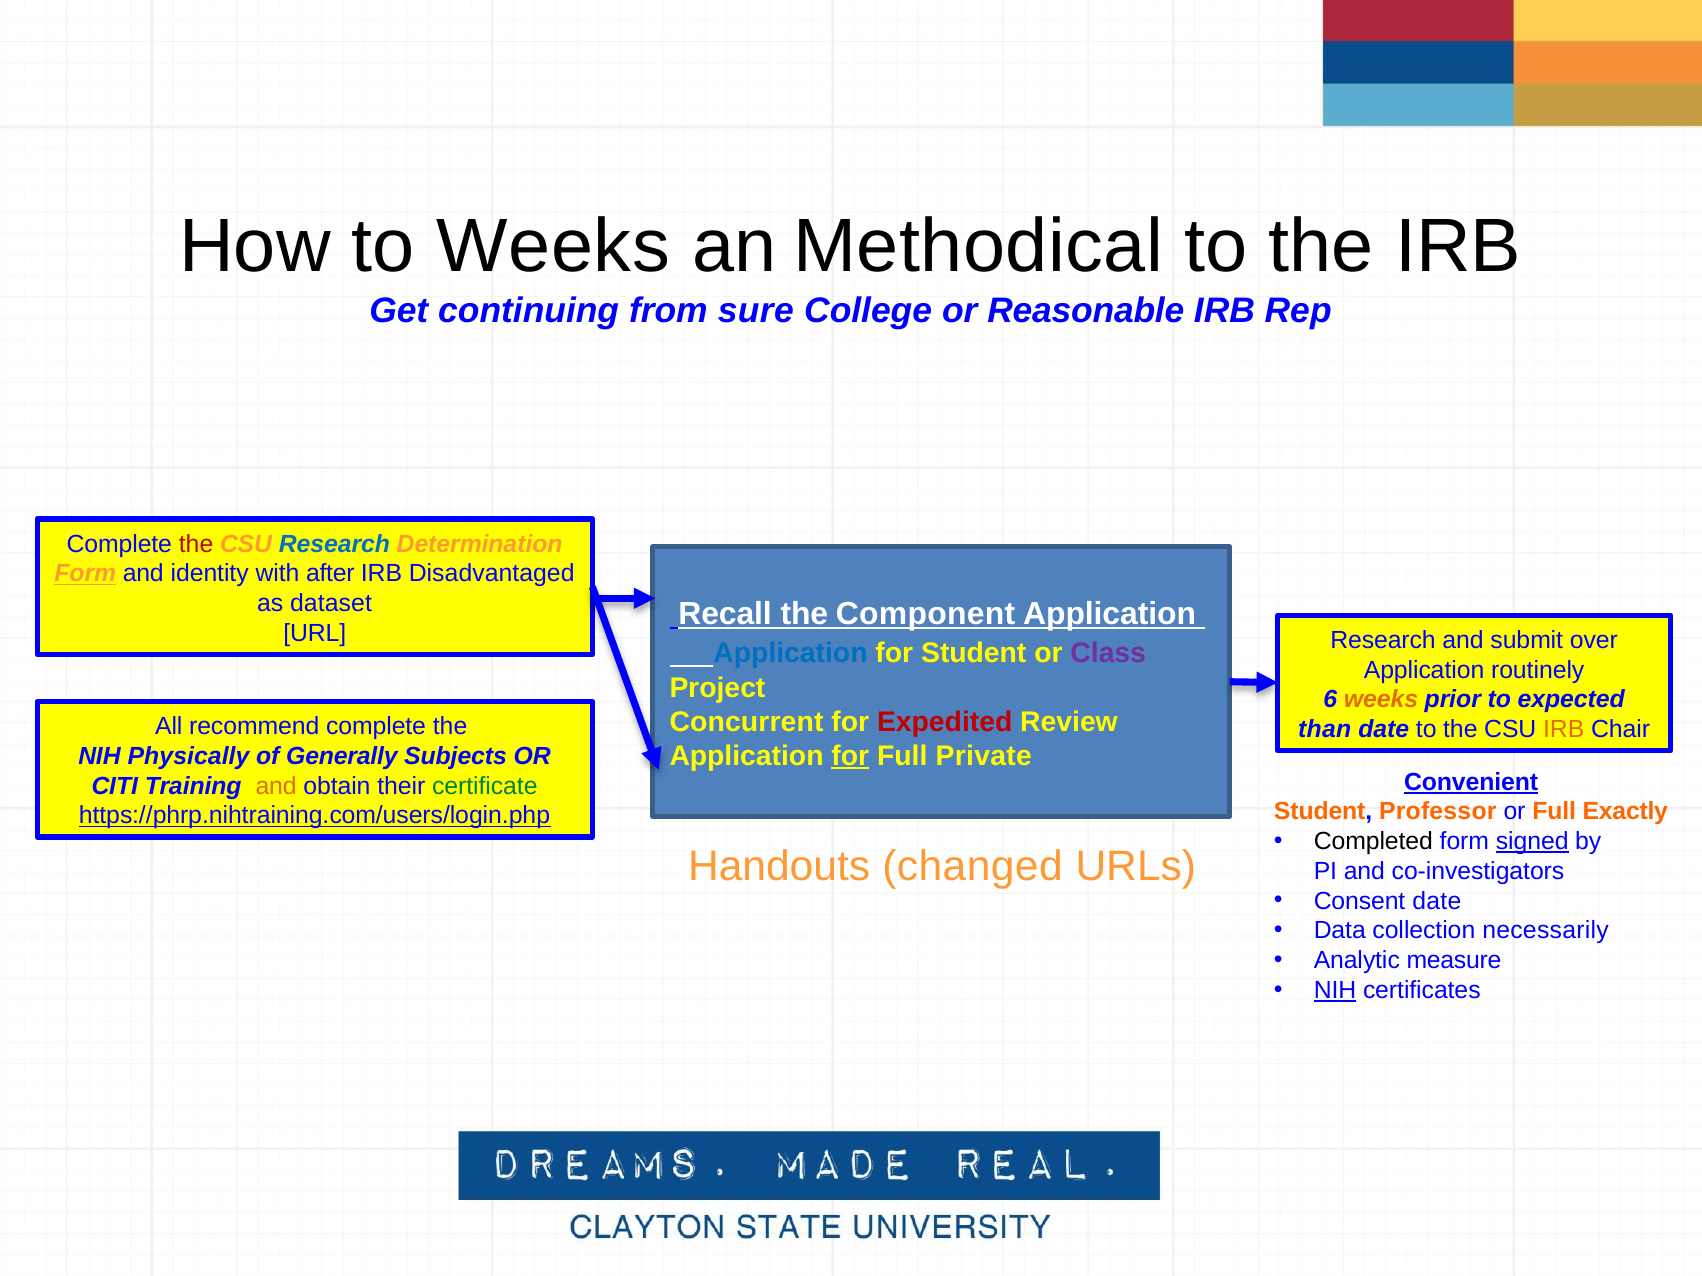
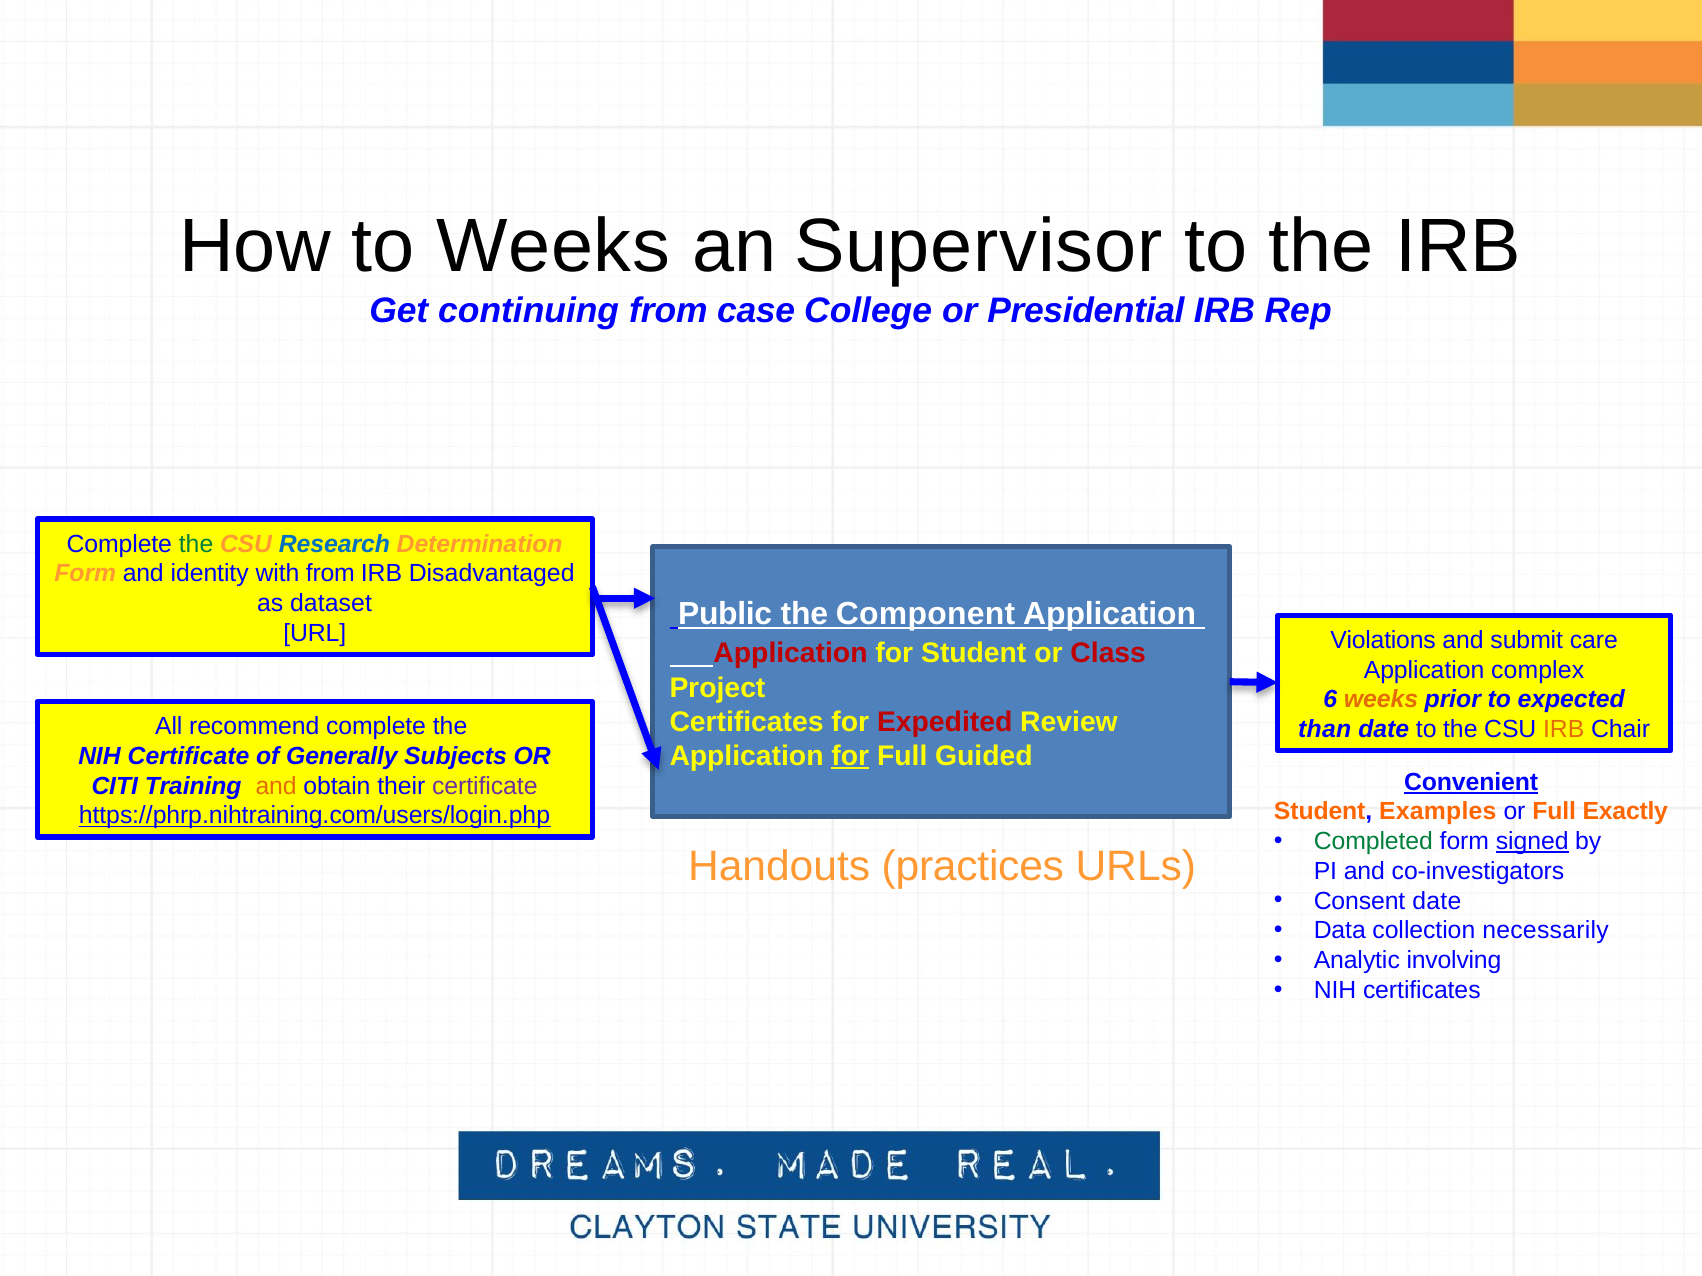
Methodical: Methodical -> Supervisor (978, 247)
sure: sure -> case (756, 311)
Reasonable: Reasonable -> Presidential (1086, 311)
the colour: red -> green (196, 544)
Form underline: present -> none (85, 574)
with after: after -> from (330, 574)
Recall: Recall -> Public (725, 614)
URL Research: Research -> Violations (1383, 640)
over: over -> care (1594, 640)
Application colour: blue -> red (791, 653)
Class colour: purple -> red (1108, 653)
routinely: routinely -> complex (1538, 670)
Concurrent: Concurrent -> Certificates (747, 722)
Private: Private -> Guided (984, 756)
NIH Physically: Physically -> Certificate (189, 756)
certificate colour: green -> purple (485, 786)
Professor: Professor -> Examples (1438, 812)
Completed colour: black -> green (1373, 842)
changed: changed -> practices (973, 867)
measure: measure -> involving (1454, 961)
NIH underline: present -> none (1335, 991)
